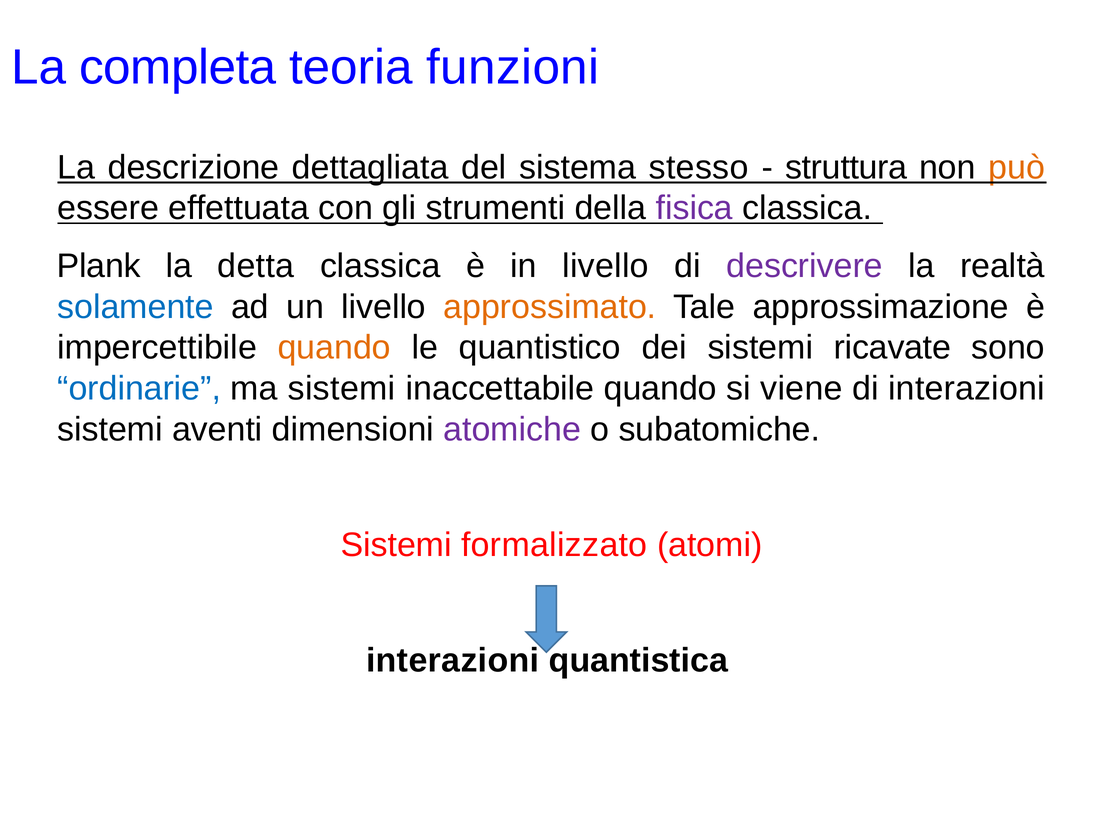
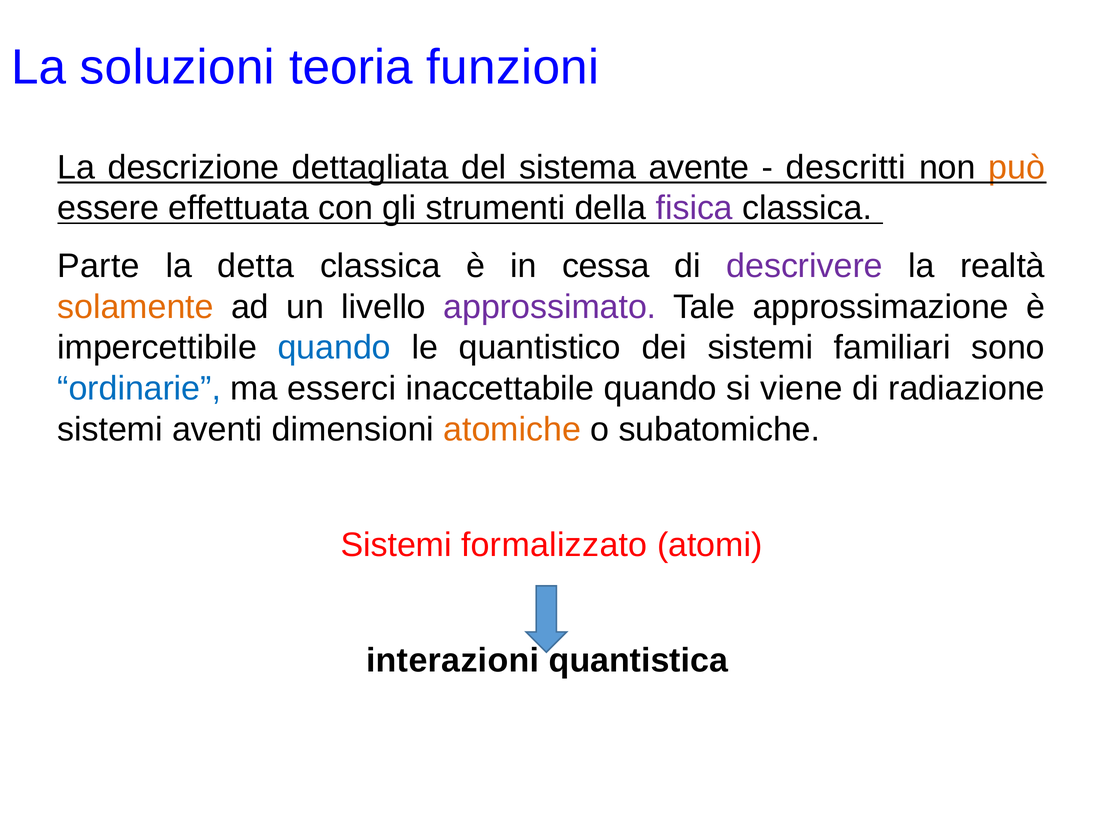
completa: completa -> soluzioni (177, 67)
stesso: stesso -> avente (699, 167)
struttura: struttura -> descritti (846, 167)
Plank: Plank -> Parte (98, 266)
in livello: livello -> cessa (606, 266)
solamente colour: blue -> orange (135, 307)
approssimato colour: orange -> purple (550, 307)
quando colour: orange -> blue (334, 348)
ricavate: ricavate -> familiari (892, 348)
ma sistemi: sistemi -> esserci (342, 388)
di interazioni: interazioni -> radiazione (967, 388)
atomiche colour: purple -> orange (512, 429)
